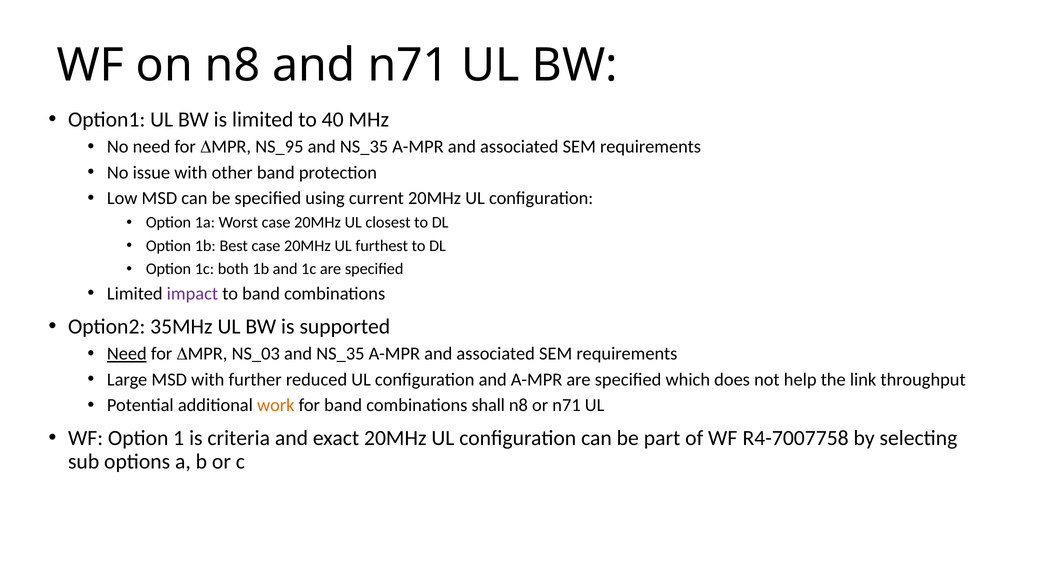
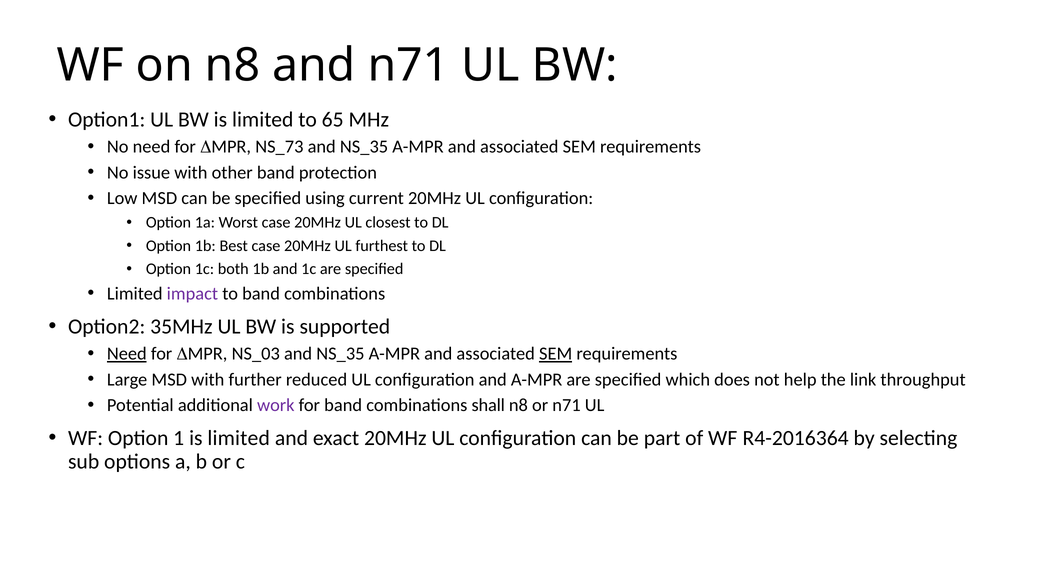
40: 40 -> 65 (333, 119)
NS_95: NS_95 -> NS_73 (279, 147)
SEM underline: none -> present (556, 354)
work colour: orange -> purple (276, 405)
1 is criteria: criteria -> limited (239, 438)
R4-7007758: R4-7007758 -> R4-2016364 (796, 438)
